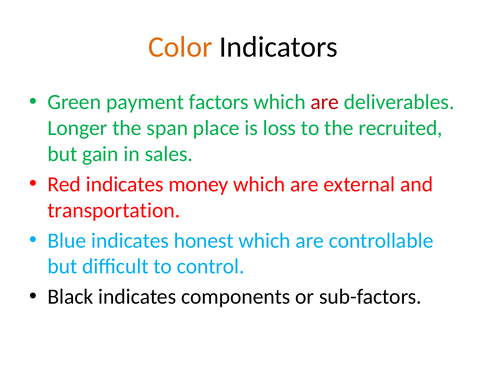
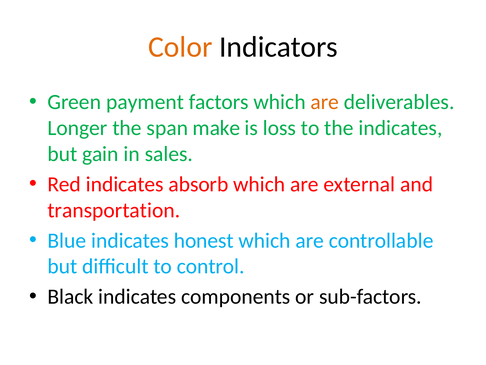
are colour: red -> orange (325, 102)
place: place -> make (216, 128)
the recruited: recruited -> indicates (400, 128)
money: money -> absorb (198, 184)
